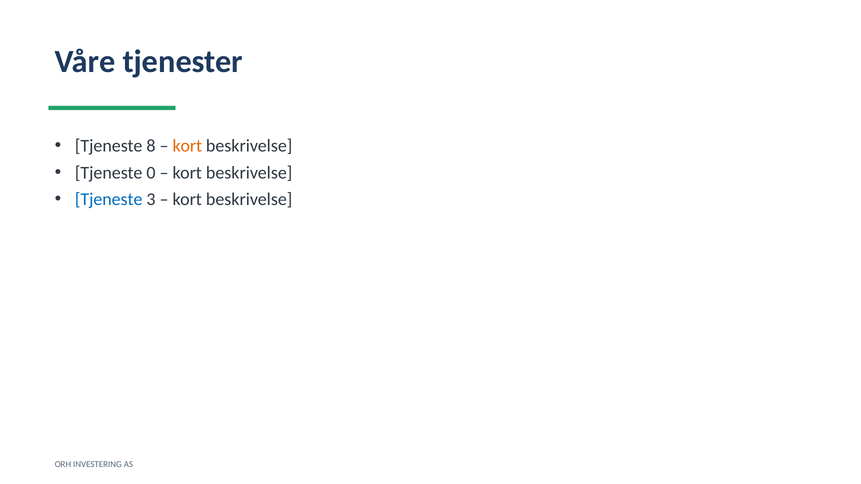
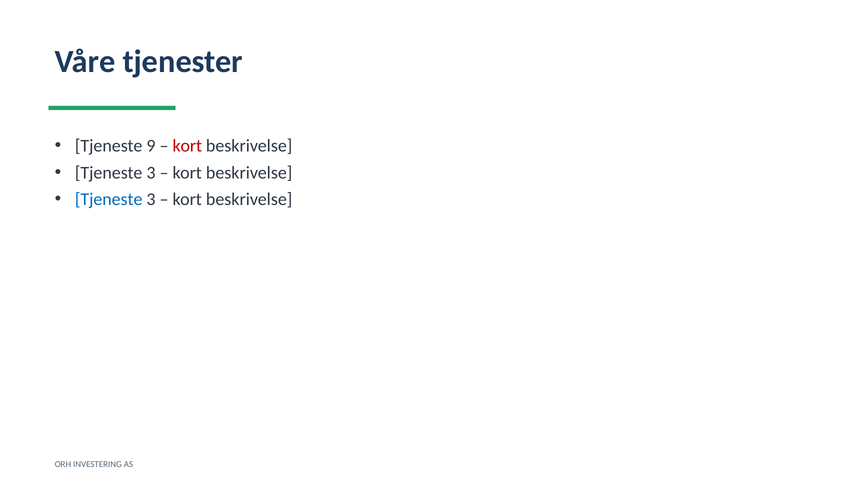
8: 8 -> 9 (151, 146)
kort colour: orange -> red (187, 146)
0: 0 -> 3 (151, 173)
